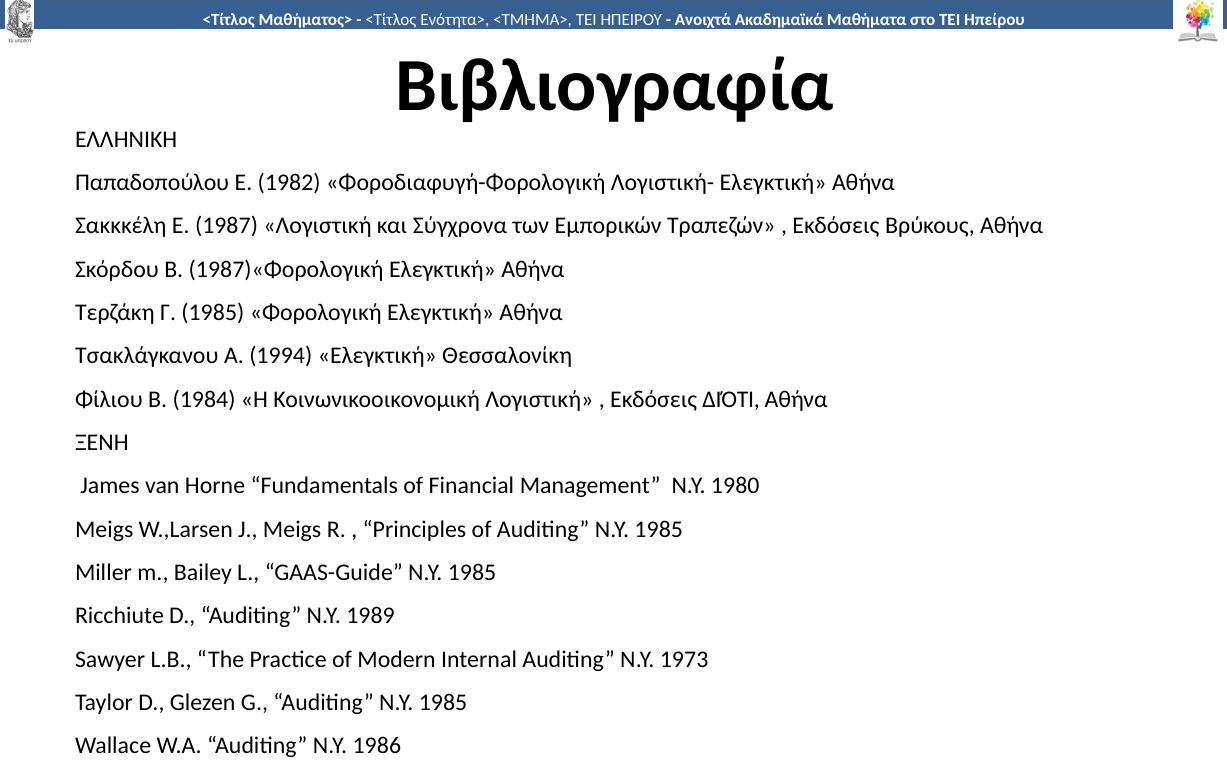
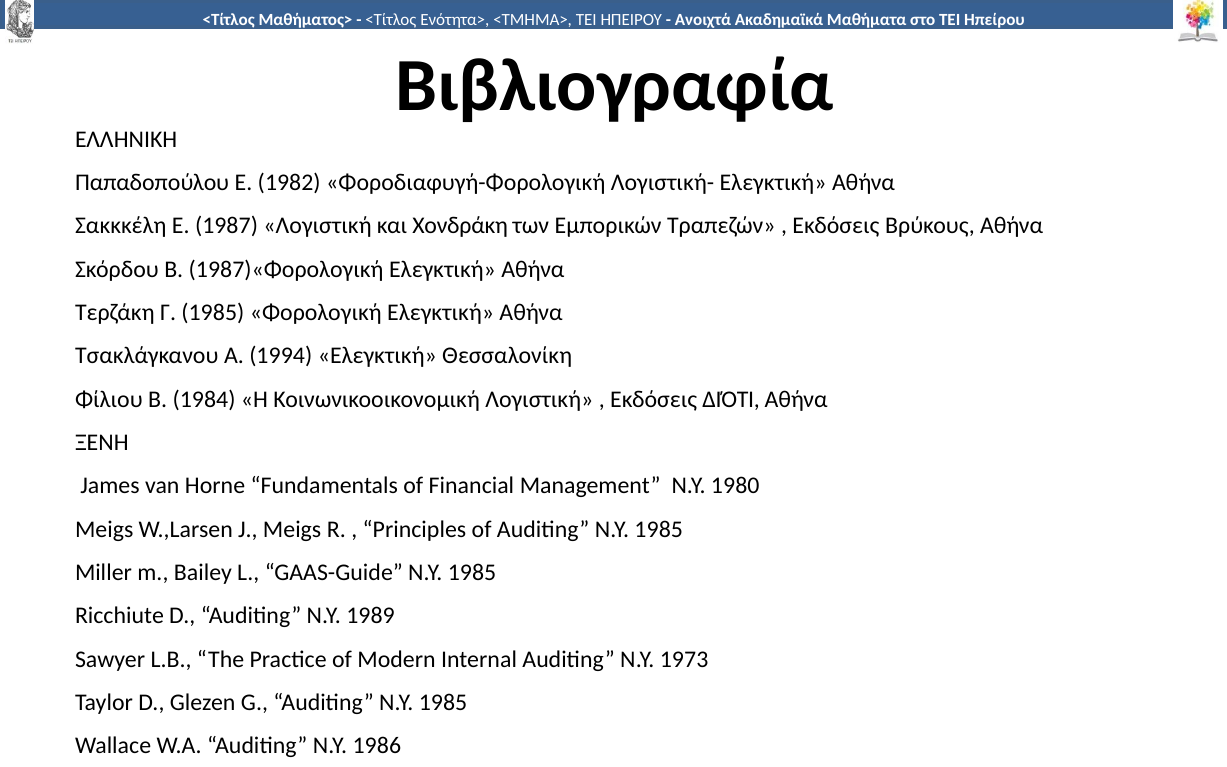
Σύγχρονα: Σύγχρονα -> Χονδράκη (460, 226)
